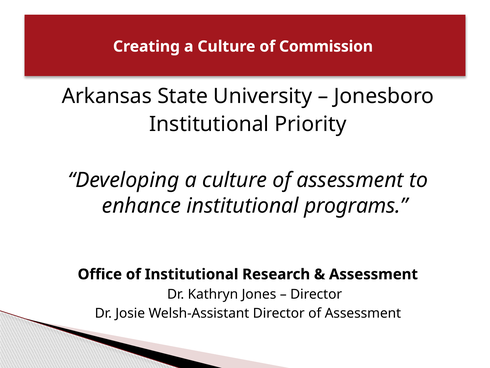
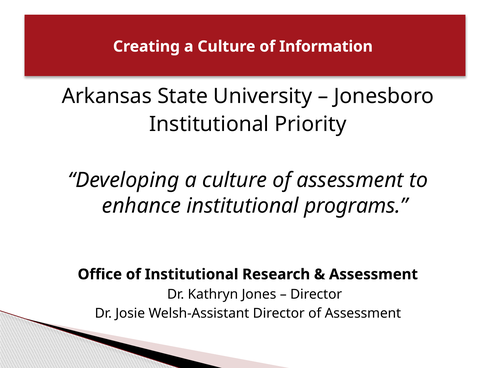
Commission: Commission -> Information (326, 46)
